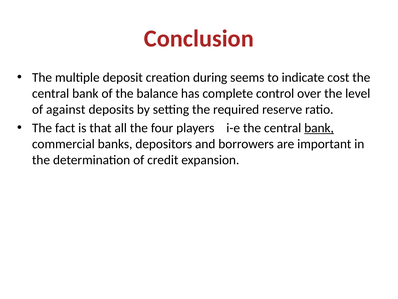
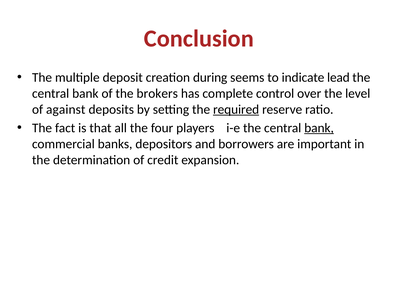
cost: cost -> lead (338, 77)
balance: balance -> brokers (157, 93)
required underline: none -> present (236, 109)
